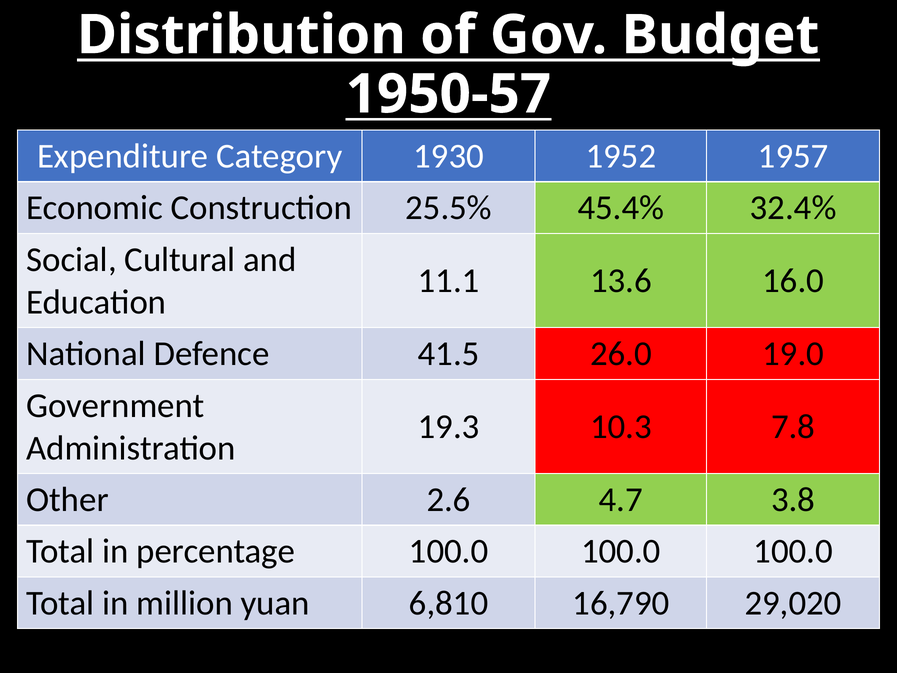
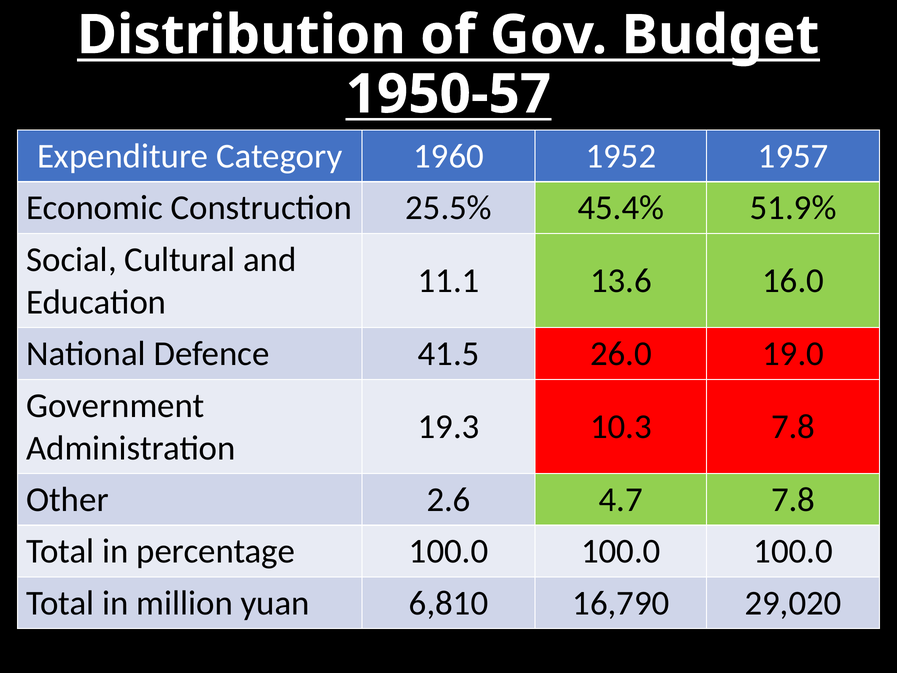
1930: 1930 -> 1960 (449, 156)
32.4%: 32.4% -> 51.9% (793, 208)
4.7 3.8: 3.8 -> 7.8 (793, 500)
